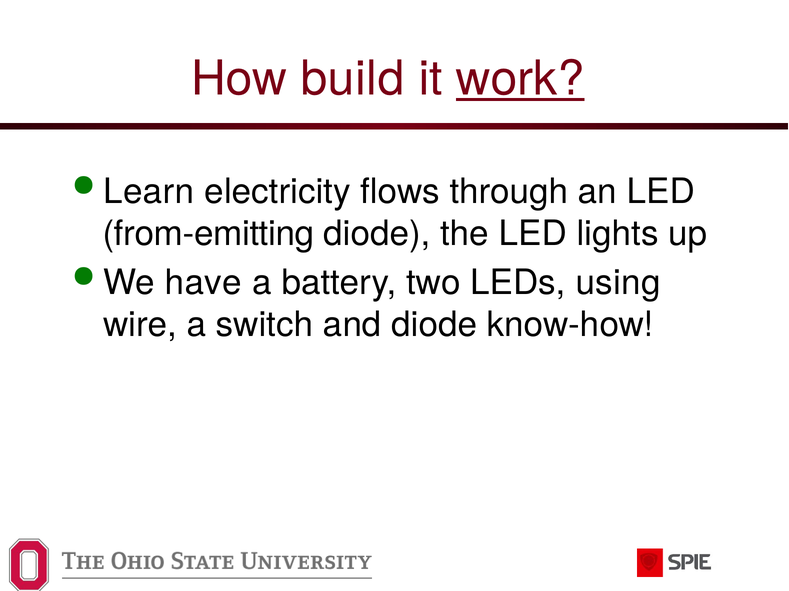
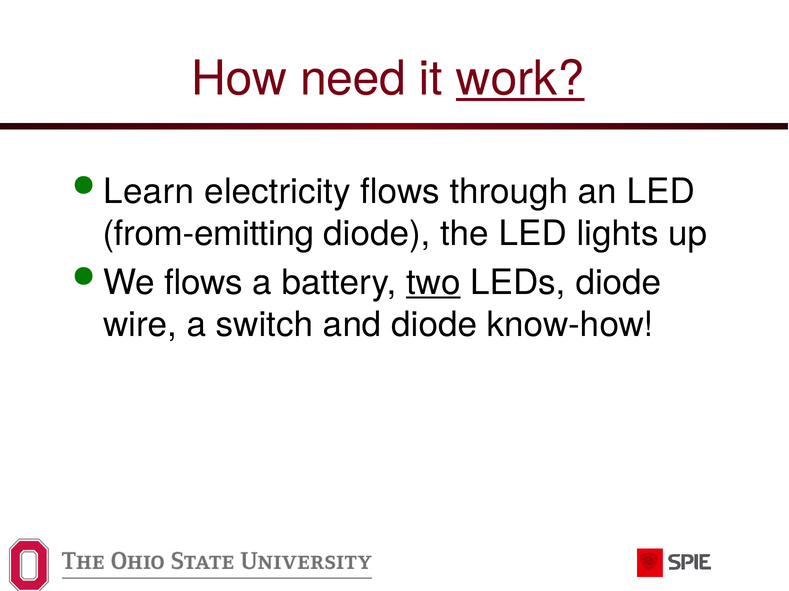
build: build -> need (353, 79)
We have: have -> flows (204, 283)
two underline: none -> present (433, 283)
LEDs using: using -> diode (618, 283)
